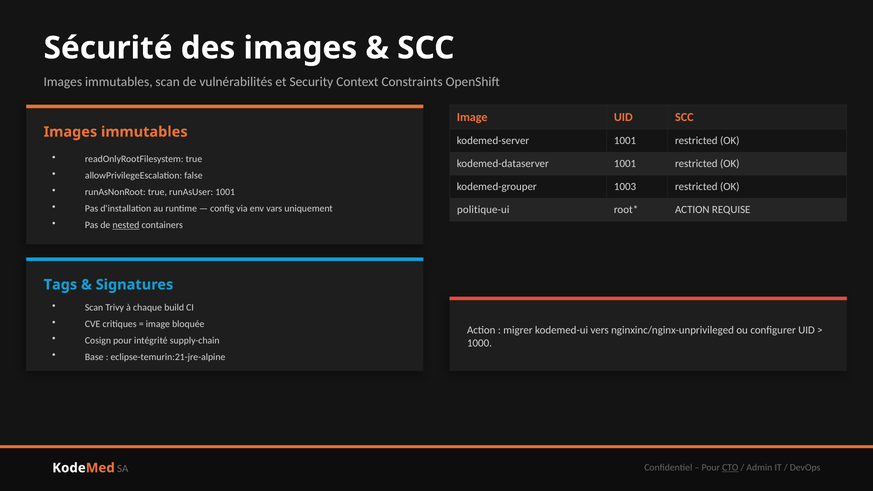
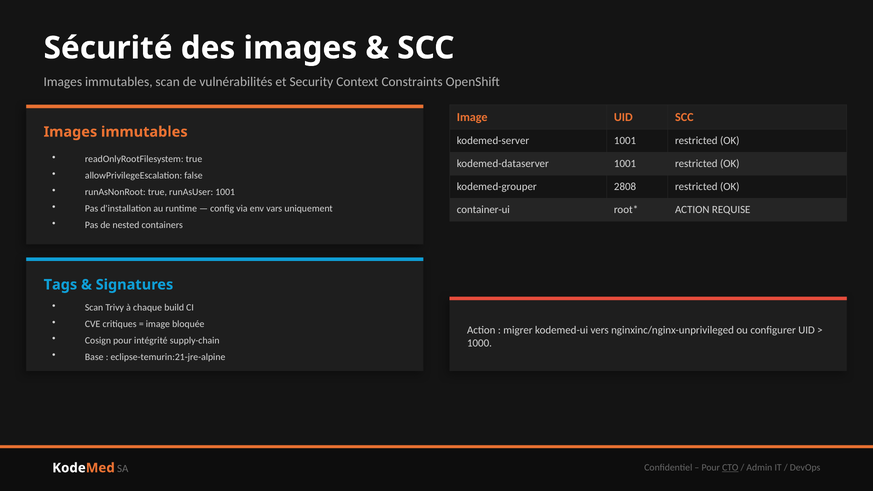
1003: 1003 -> 2808 (625, 187)
politique-ui: politique-ui -> container-ui (483, 210)
nested underline: present -> none (126, 225)
